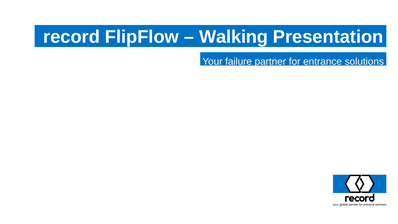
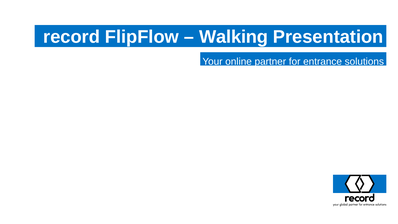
failure: failure -> online (239, 61)
